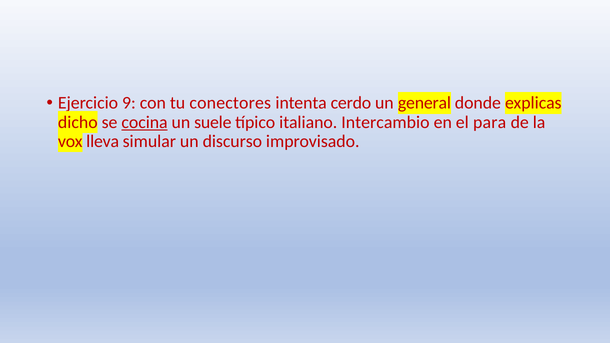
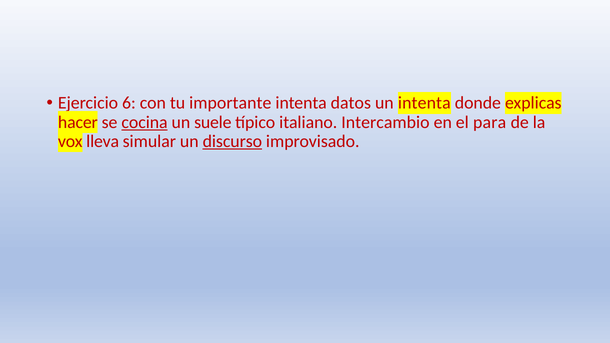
9: 9 -> 6 (129, 103)
conectores: conectores -> importante (230, 103)
cerdo: cerdo -> datos (351, 103)
un general: general -> intenta (424, 103)
dicho: dicho -> hacer (78, 122)
discurso underline: none -> present (232, 142)
